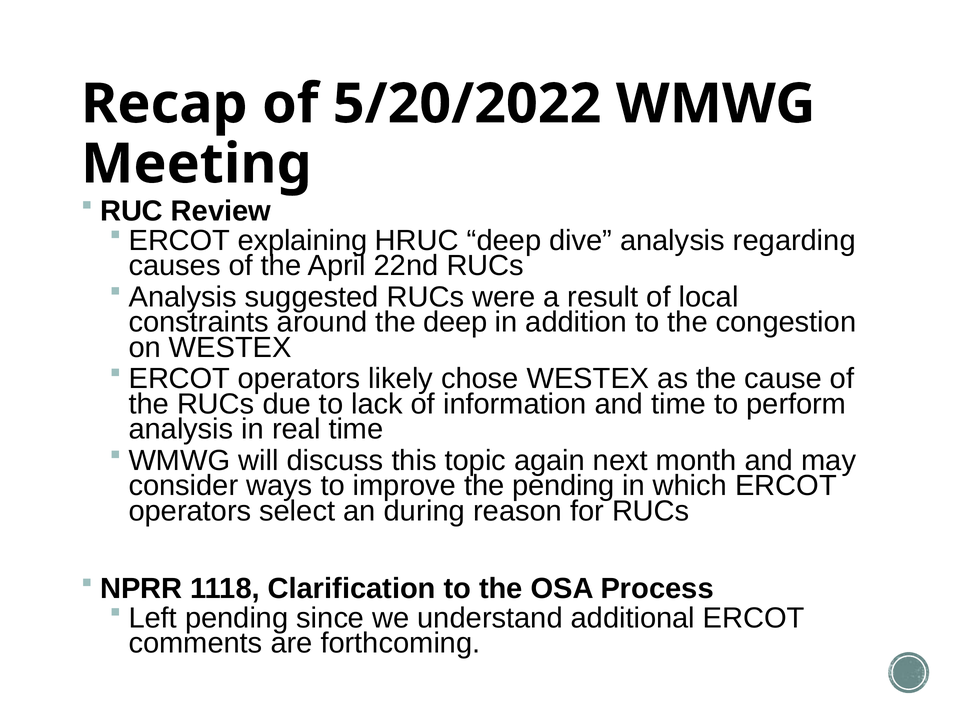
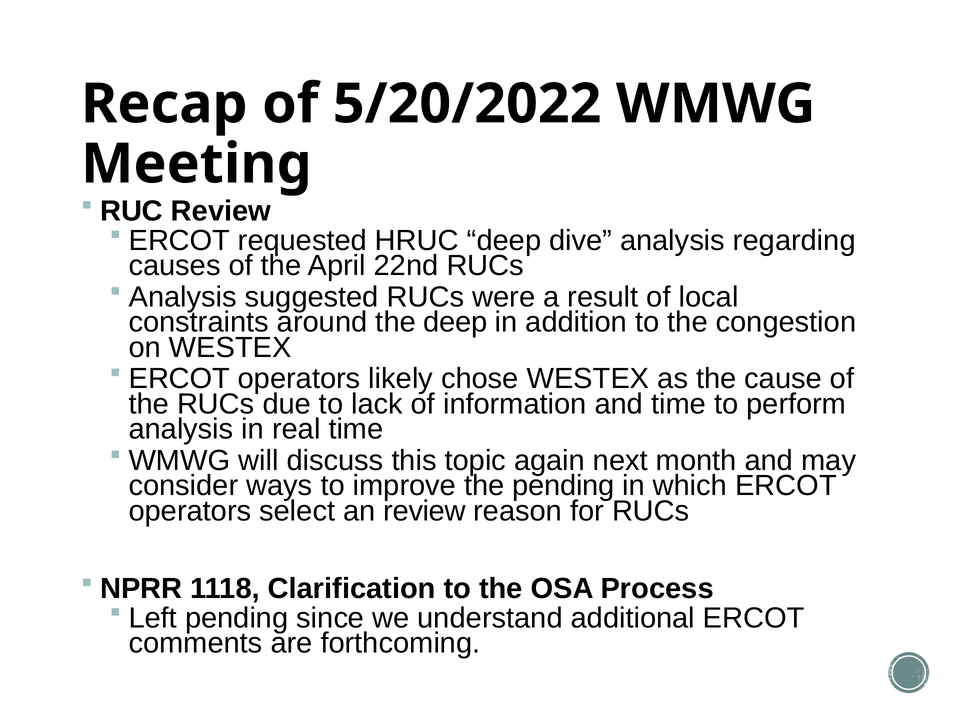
explaining: explaining -> requested (302, 240)
an during: during -> review (425, 511)
